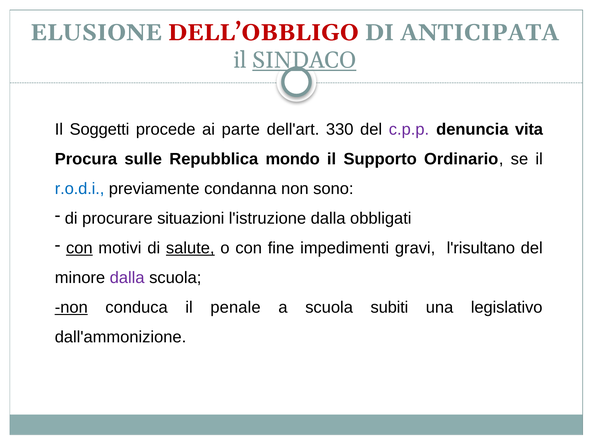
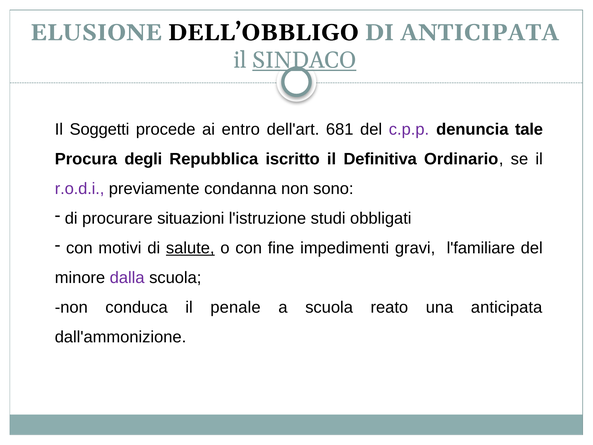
DELL’OBBLIGO colour: red -> black (263, 33)
parte: parte -> entro (241, 129)
330: 330 -> 681 (340, 129)
vita: vita -> tale (529, 129)
sulle: sulle -> degli (143, 159)
mondo: mondo -> iscritto (293, 159)
Supporto: Supporto -> Definitiva (380, 159)
r.o.d.i colour: blue -> purple (80, 189)
l'istruzione dalla: dalla -> studi (328, 218)
con underline: present -> none (79, 248)
l'risultano: l'risultano -> l'familiare (481, 248)
non underline: present -> none (71, 307)
subiti: subiti -> reato (389, 307)
una legislativo: legislativo -> anticipata (507, 307)
